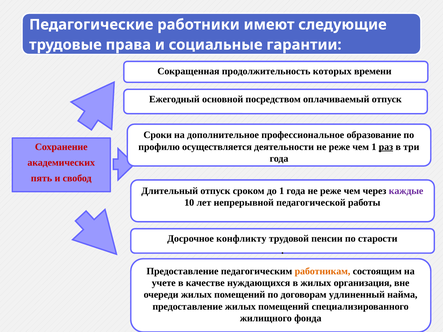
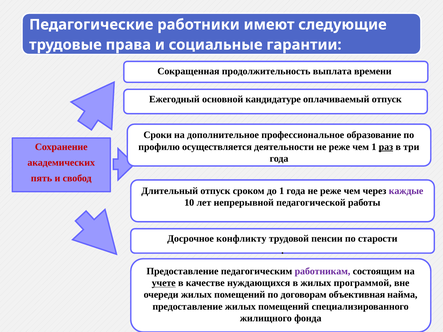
которых: которых -> выплата (332, 71)
посредством: посредством -> кандидатуре (273, 99)
работникам colour: orange -> purple (323, 271)
учете underline: none -> present (164, 283)
организация: организация -> программой (363, 283)
удлиненный: удлиненный -> объективная (357, 295)
